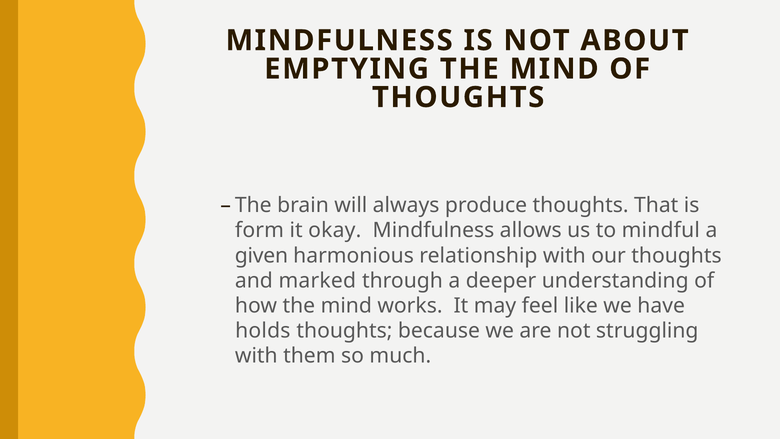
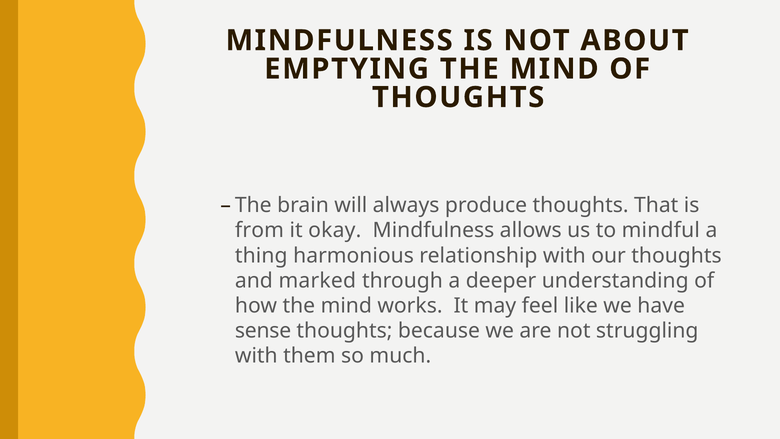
form: form -> from (259, 230)
given: given -> thing (261, 255)
holds: holds -> sense (263, 331)
